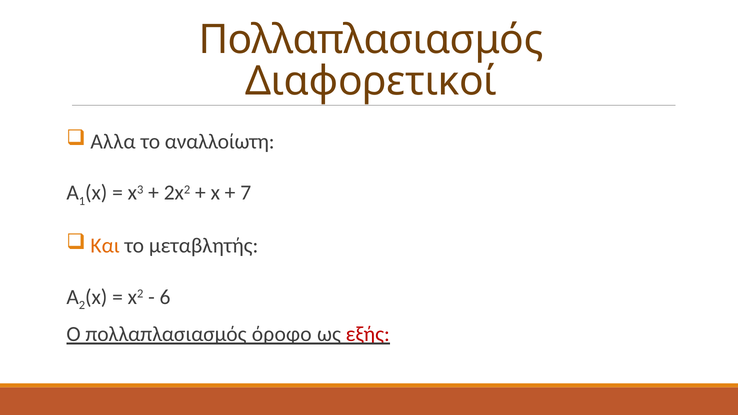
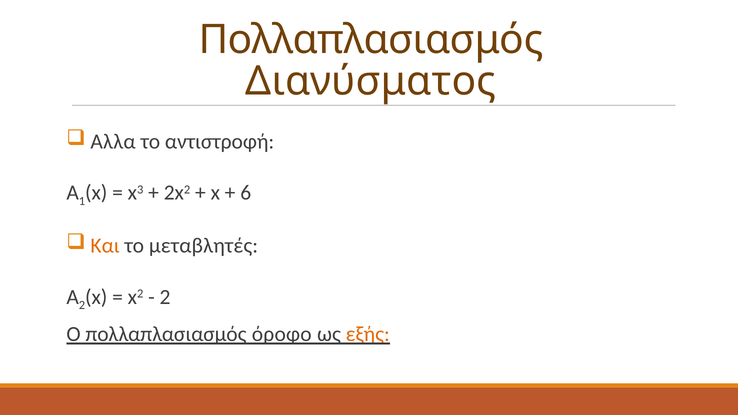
Διαφορετικοί: Διαφορετικοί -> Διανύσματος (371, 81)
αναλλοίωτη: αναλλοίωτη -> αντιστροφή (220, 142)
7: 7 -> 6 (246, 193)
μεταβλητής: μεταβλητής -> μεταβλητές (203, 246)
6: 6 -> 2 (165, 297)
εξής colour: red -> orange (368, 334)
